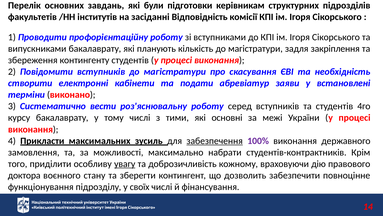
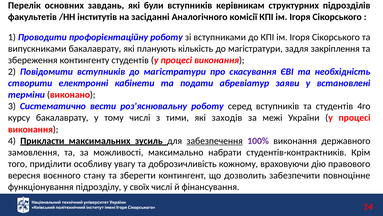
були підготовки: підготовки -> вступників (190, 5)
Відповідність: Відповідність -> Аналогічного (200, 17)
основні: основні -> заходів (227, 118)
увагу underline: present -> none (125, 163)
доктора: доктора -> вересня (24, 175)
